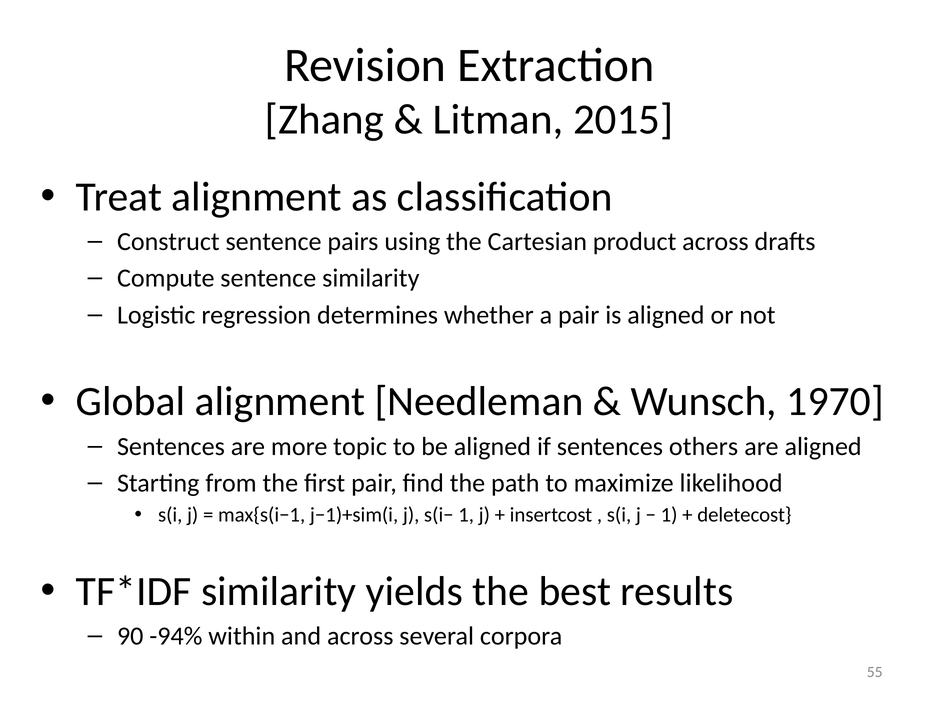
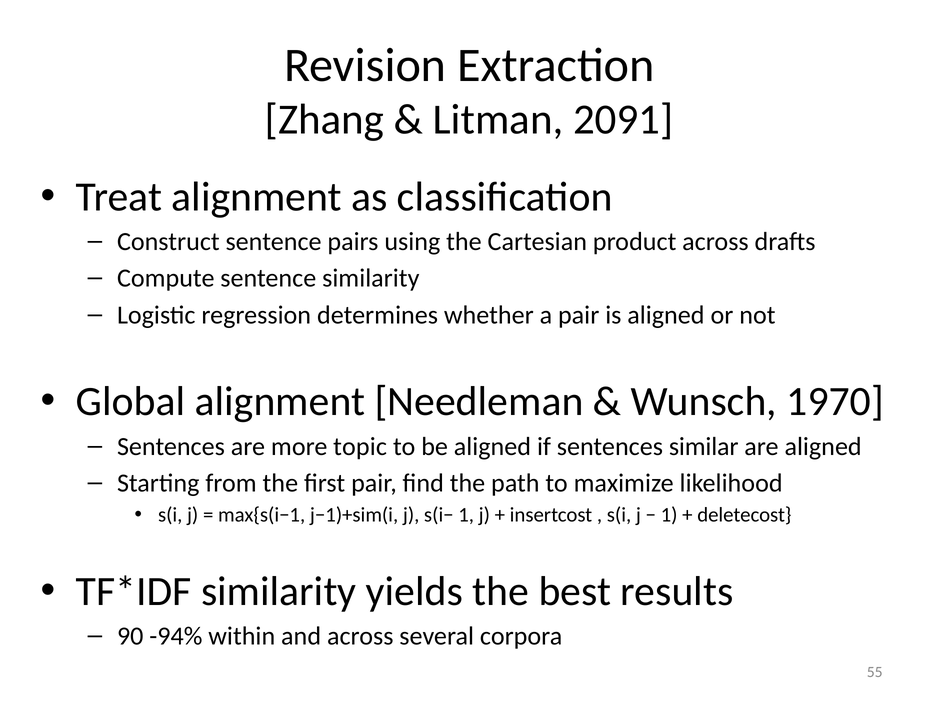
2015: 2015 -> 2091 (623, 120)
others: others -> similar (704, 447)
